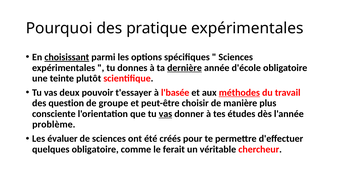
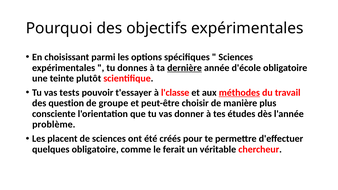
pratique: pratique -> objectifs (157, 28)
choisissant underline: present -> none (67, 57)
deux: deux -> tests (69, 93)
l'basée: l'basée -> l'classe (175, 93)
vas underline: present -> none (165, 114)
évaluer: évaluer -> placent (62, 139)
